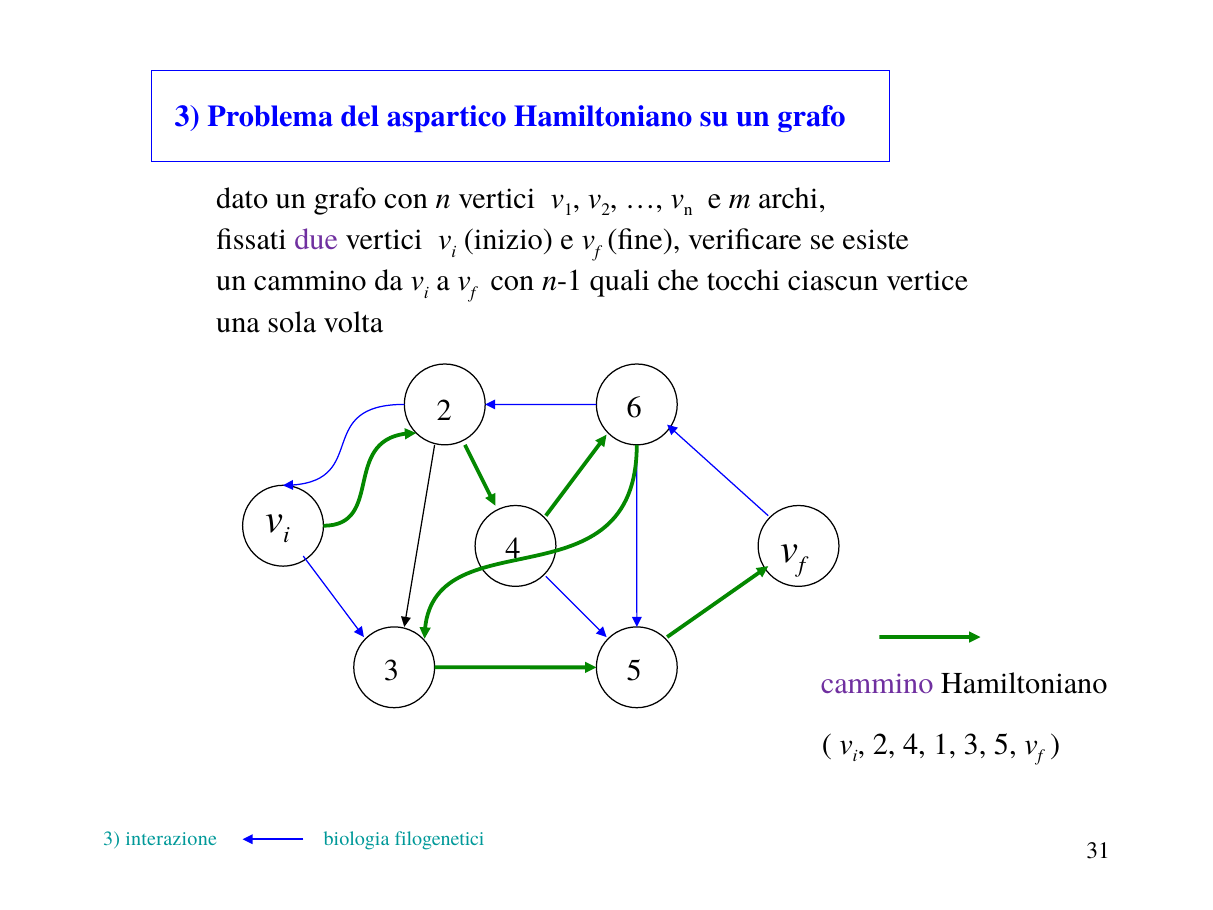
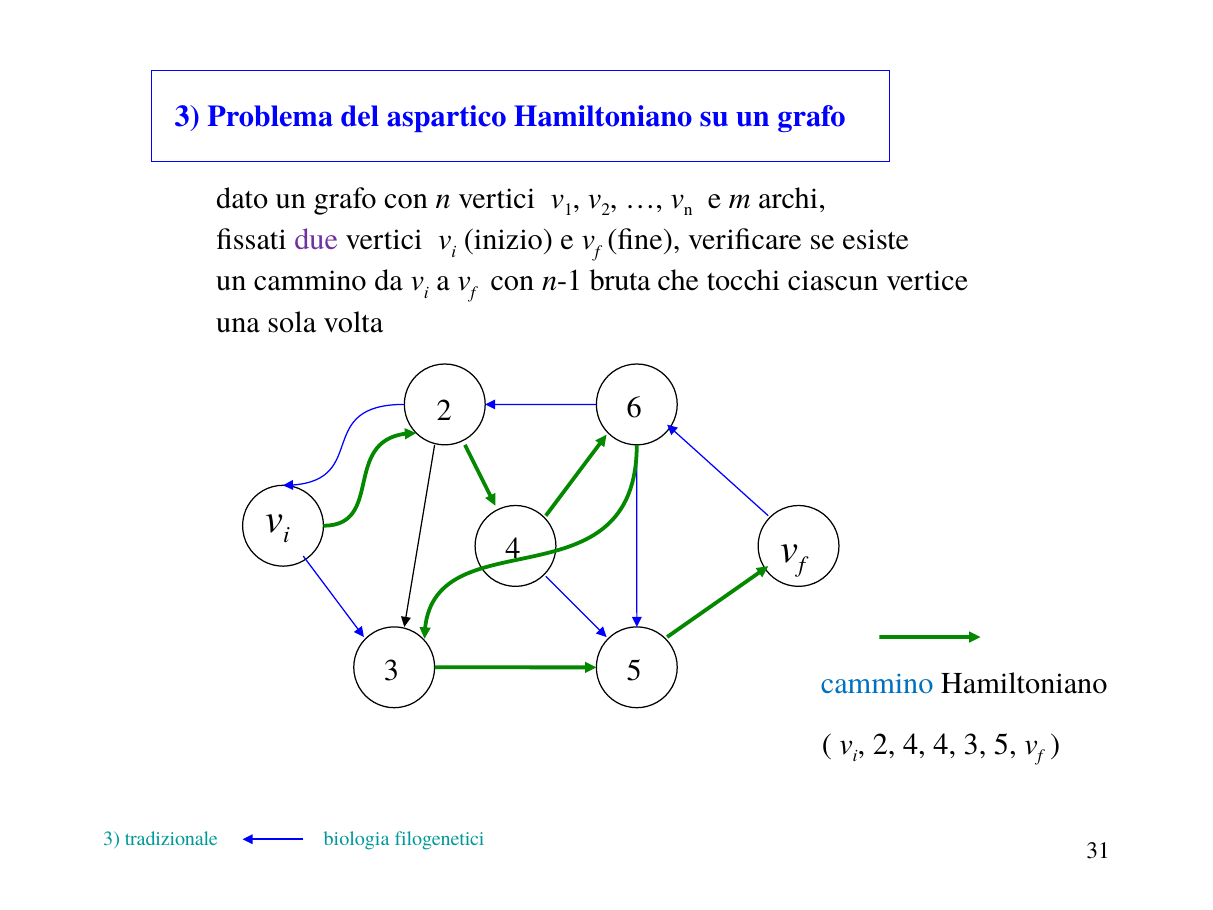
quali: quali -> bruta (620, 281)
cammino colour: purple -> blue (877, 683)
4 1: 1 -> 4 (945, 744)
interazione: interazione -> tradizionale (171, 838)
